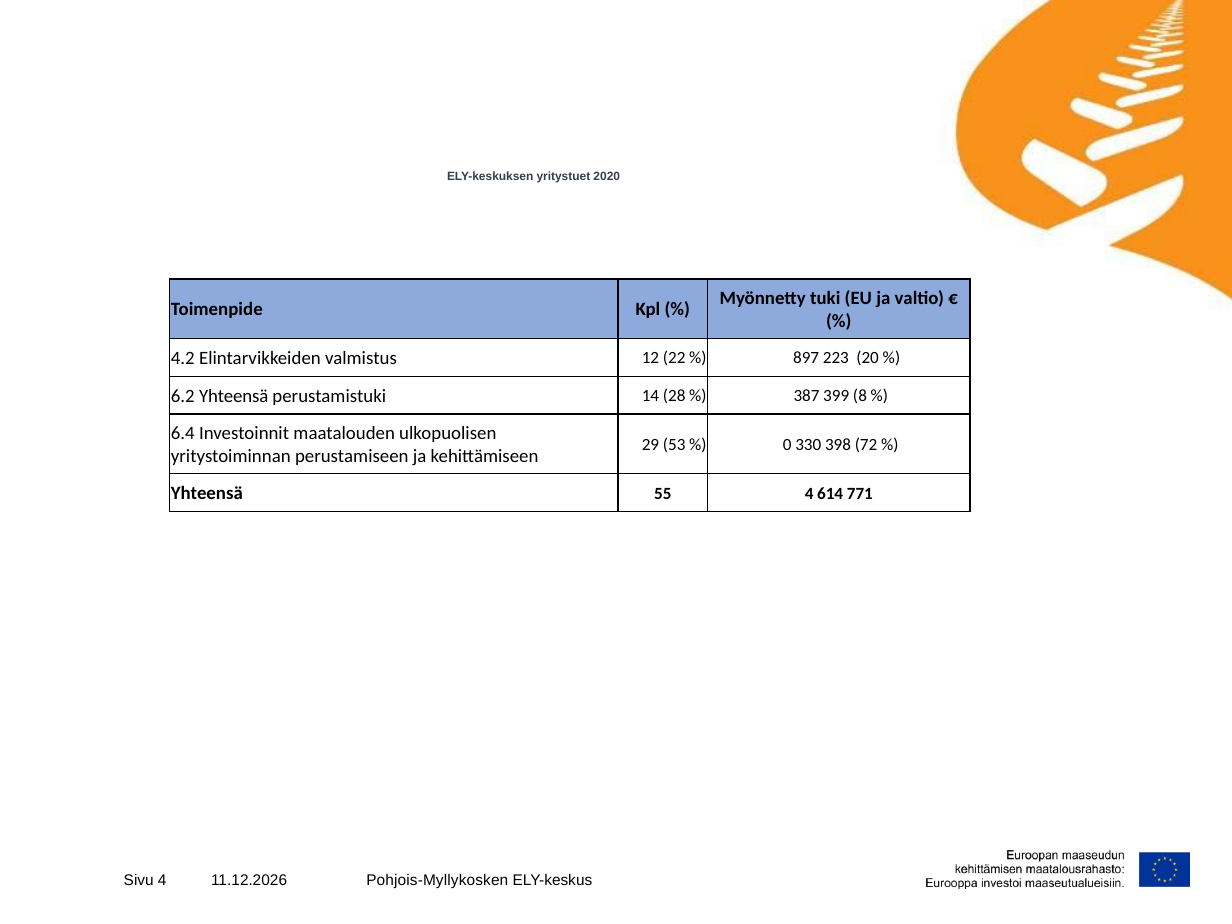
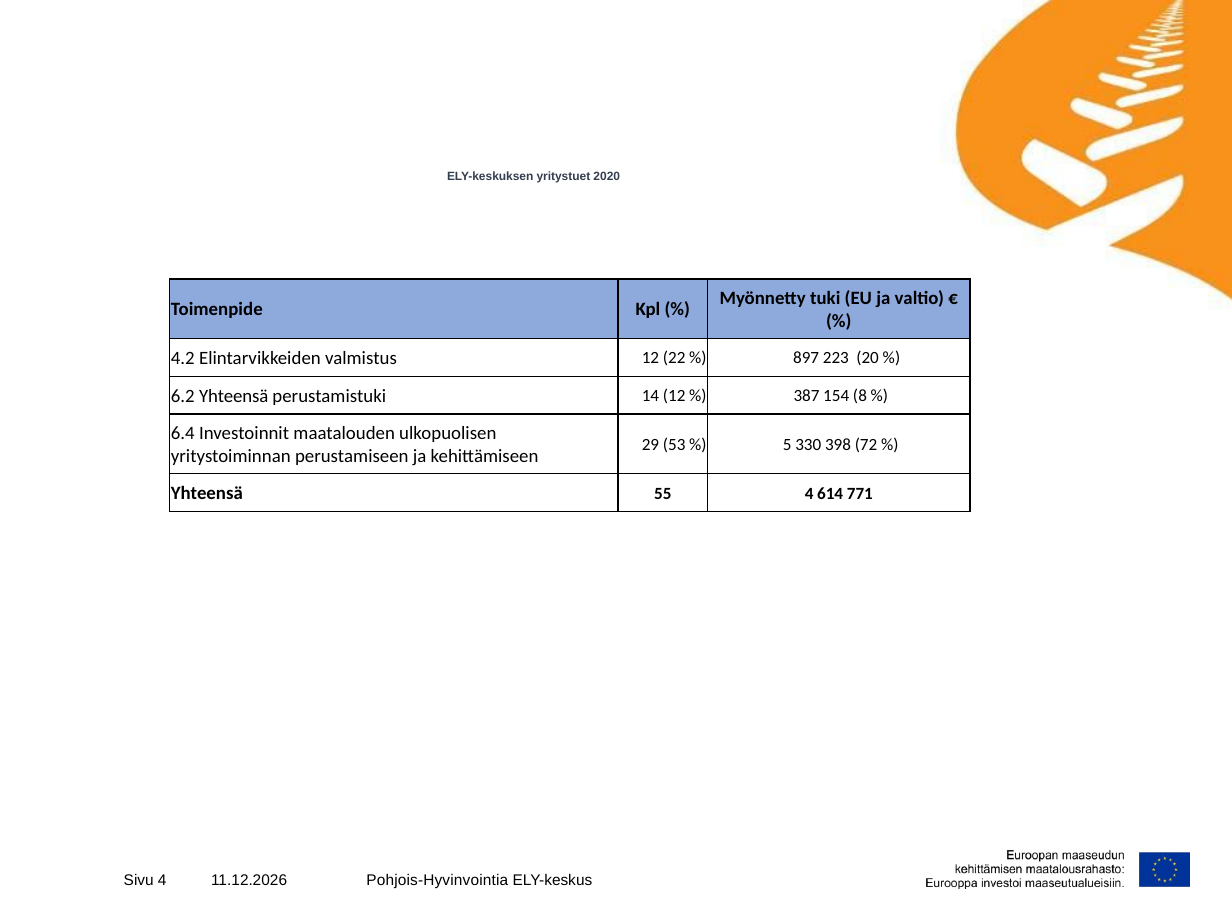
14 28: 28 -> 12 (674, 396)
399: 399 -> 154 (836, 396)
0: 0 -> 5 (787, 445)
Pohjois-Myllykosken: Pohjois-Myllykosken -> Pohjois-Hyvinvointia (437, 880)
